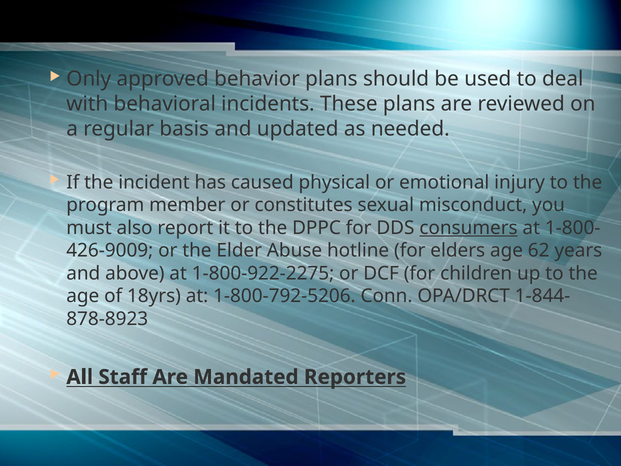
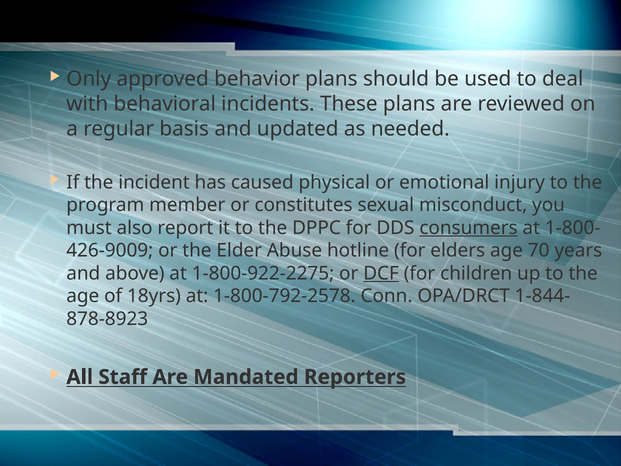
62: 62 -> 70 (539, 251)
DCF underline: none -> present (381, 273)
1-800-792-5206: 1-800-792-5206 -> 1-800-792-2578 (284, 296)
